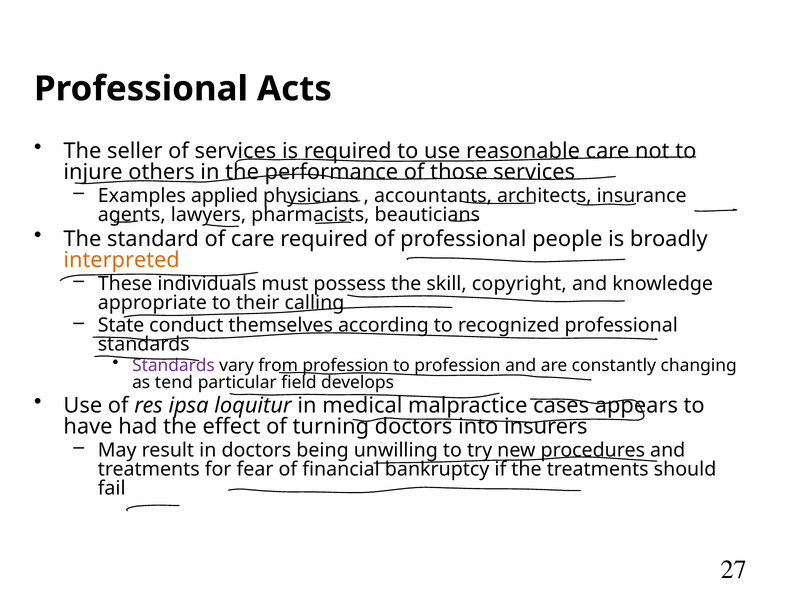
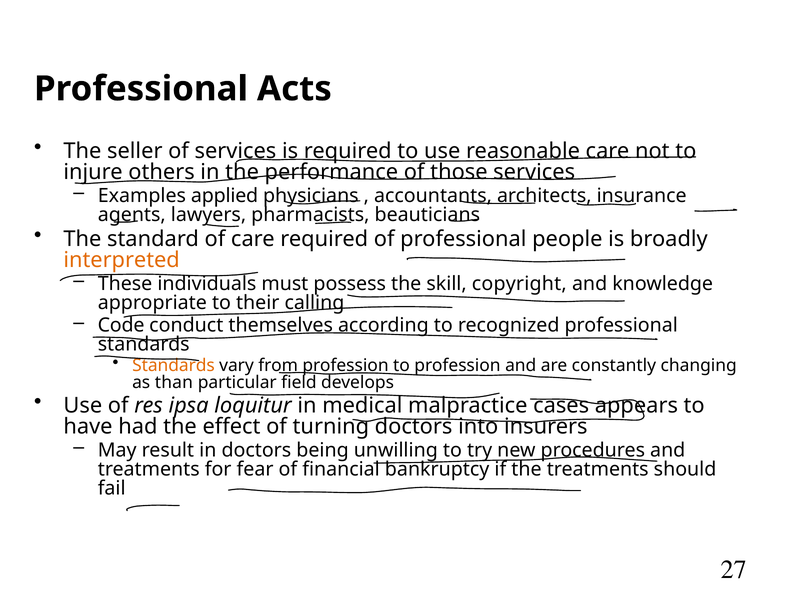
State: State -> Code (121, 325)
Standards colour: purple -> orange (173, 365)
tend: tend -> than (174, 382)
